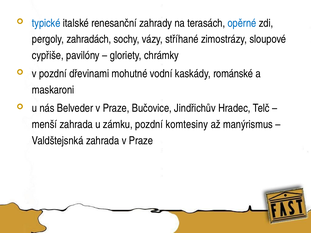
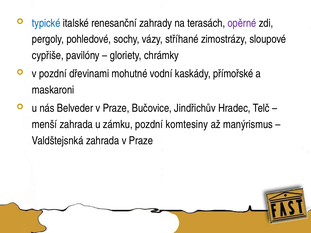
opěrné colour: blue -> purple (242, 23)
zahradách: zahradách -> pohledové (89, 39)
románské: románské -> přímořské (233, 74)
